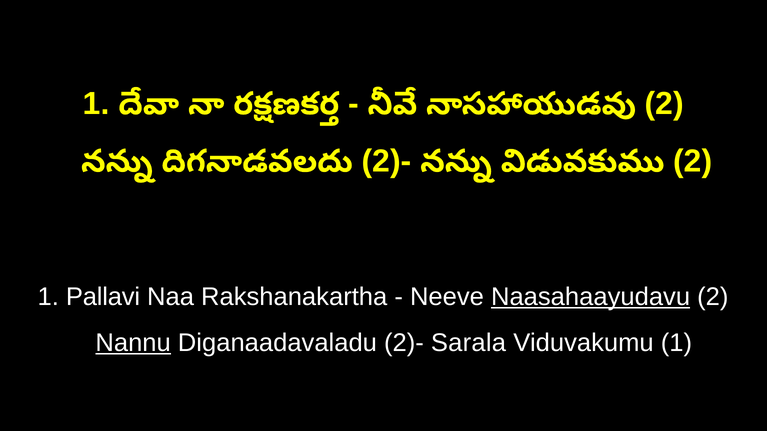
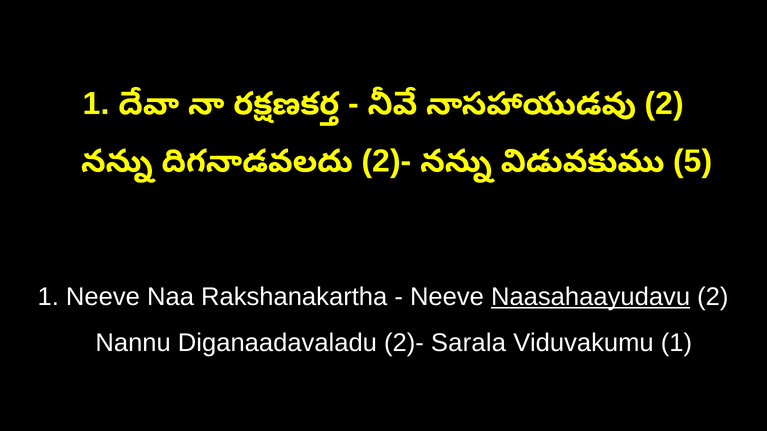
2: 2 -> 5 (693, 161)
1 Pallavi: Pallavi -> Neeve (103, 297)
Nannu underline: present -> none (133, 343)
